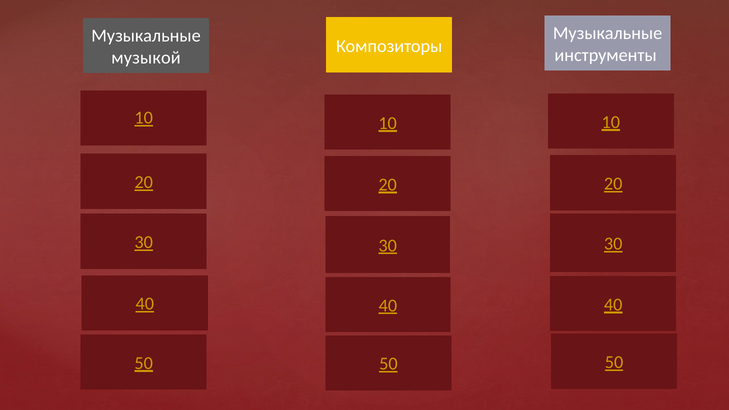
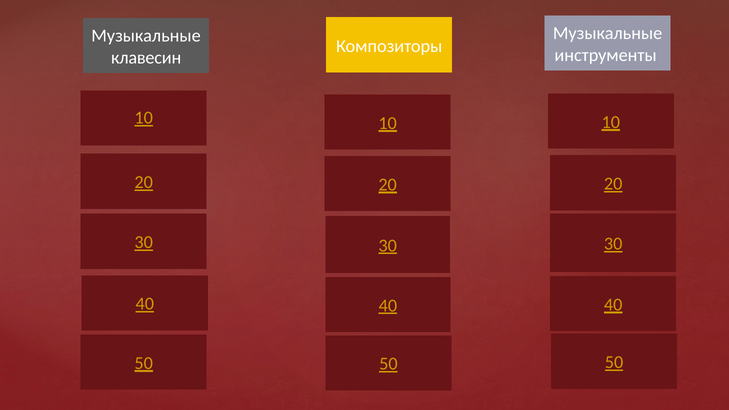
музыкой: музыкой -> клавесин (146, 58)
